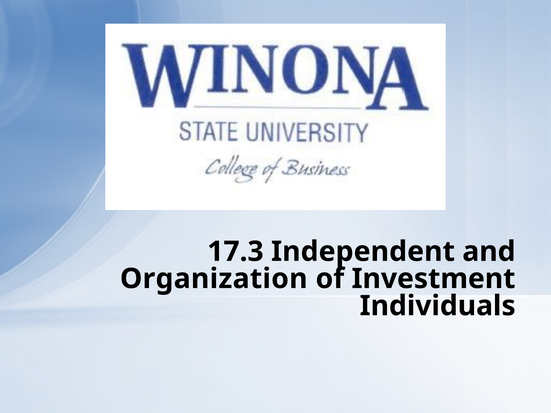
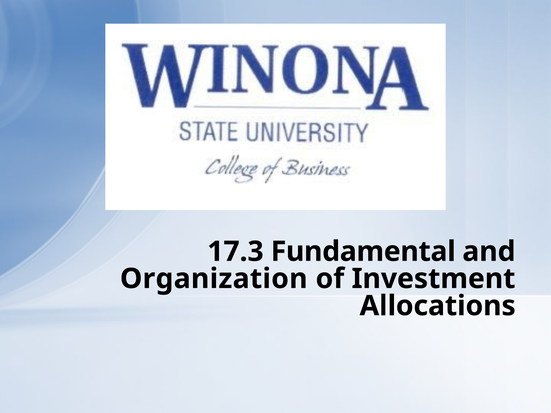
Independent: Independent -> Fundamental (363, 252)
Individuals: Individuals -> Allocations (438, 306)
